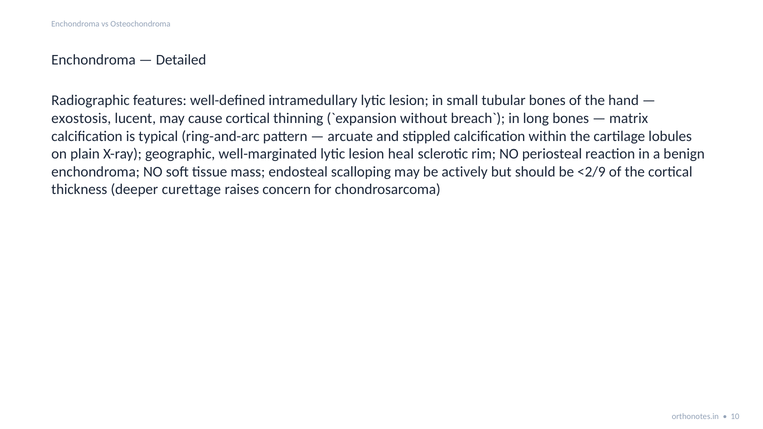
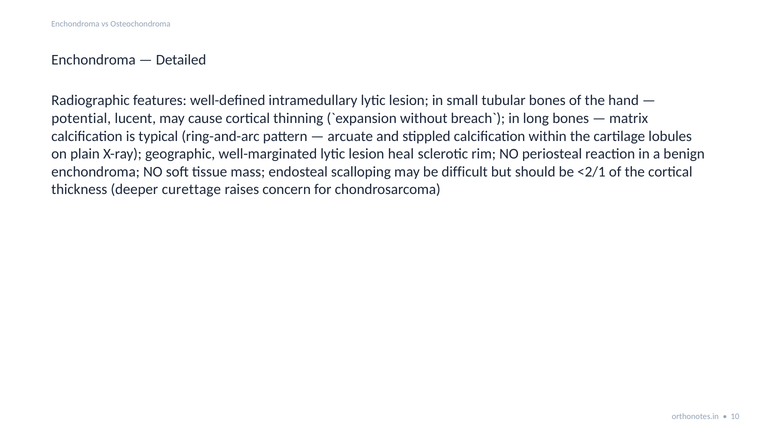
exostosis: exostosis -> potential (81, 118)
actively: actively -> difficult (465, 172)
<2/9: <2/9 -> <2/1 (591, 172)
